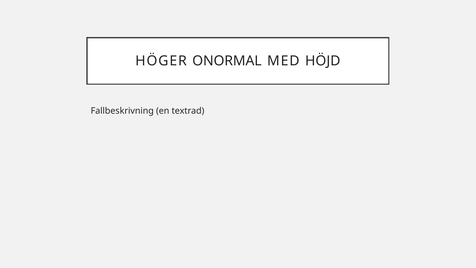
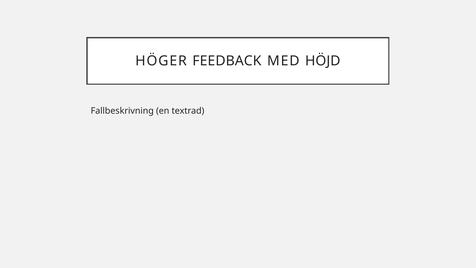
ONORMAL: ONORMAL -> FEEDBACK (227, 61)
